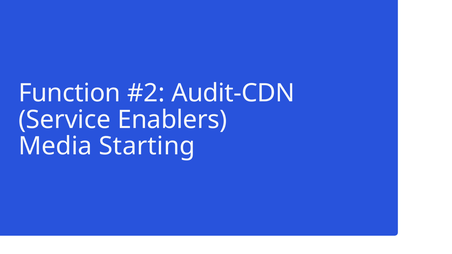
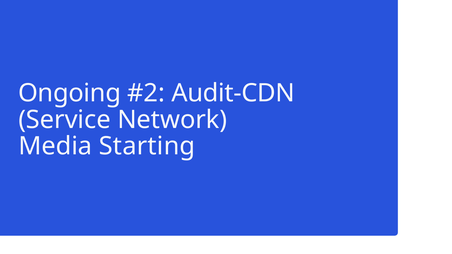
Function: Function -> Ongoing (70, 93)
Enablers: Enablers -> Network (172, 120)
